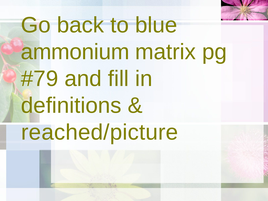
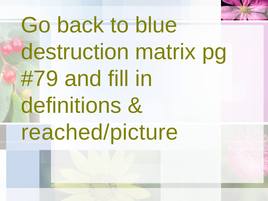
ammonium: ammonium -> destruction (75, 52)
